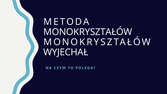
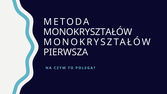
WYJECHAŁ: WYJECHAŁ -> PIERWSZA (66, 52)
